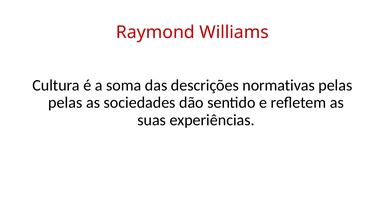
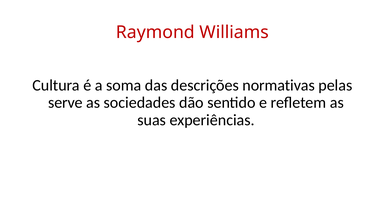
pelas: pelas -> serve (65, 102)
